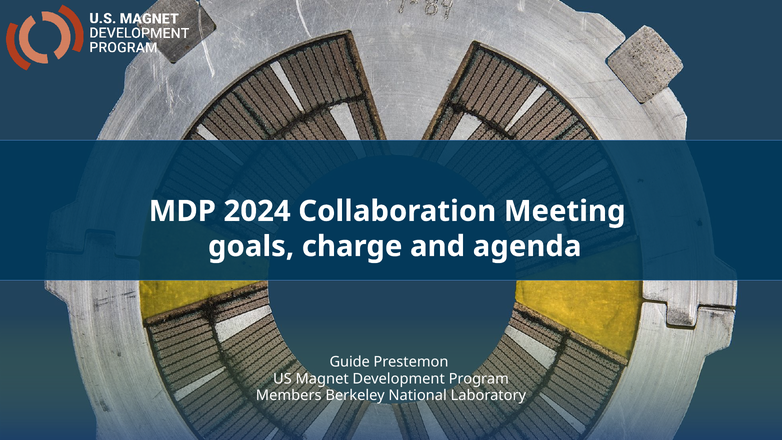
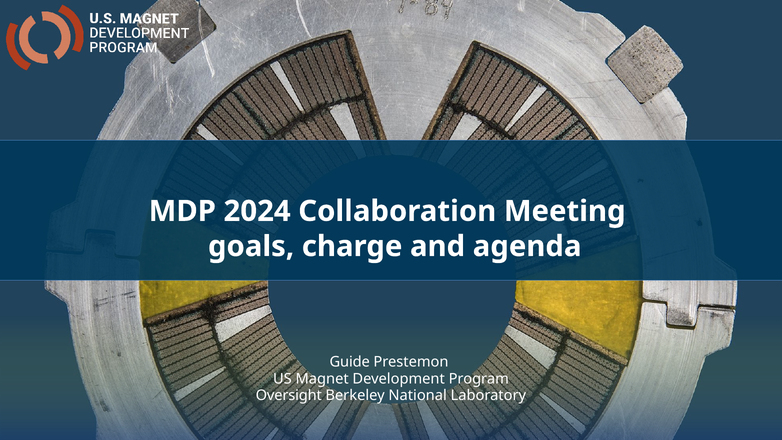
Members: Members -> Oversight (289, 396)
